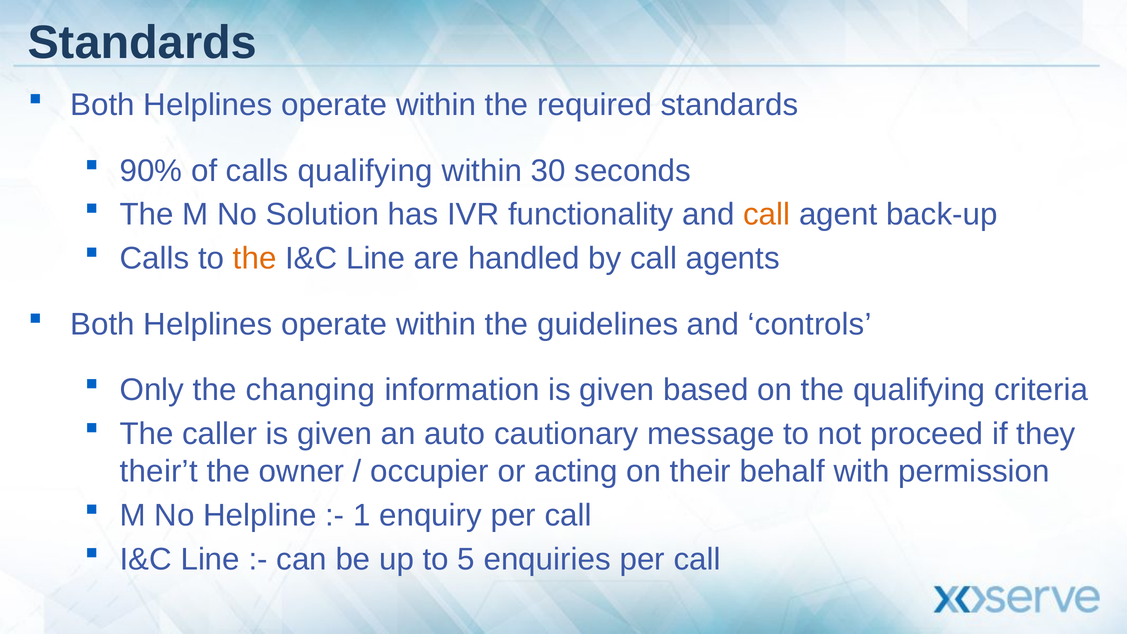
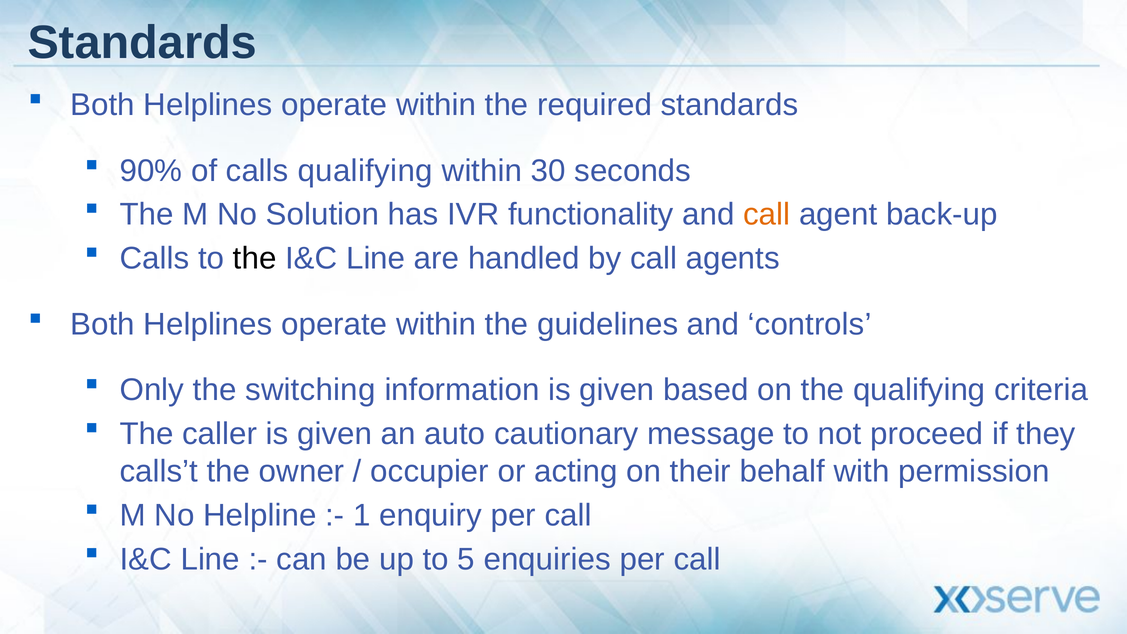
the colour: orange -> black (255, 258)
changing: changing -> switching (310, 390)
their’t: their’t -> calls’t (159, 471)
